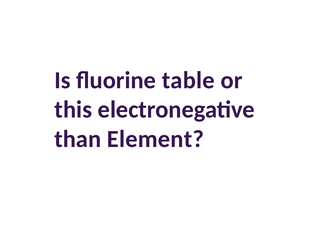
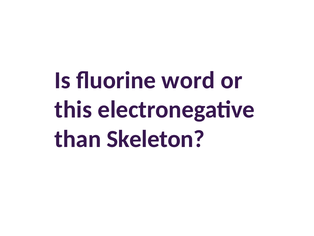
table: table -> word (188, 80)
Element: Element -> Skeleton (156, 139)
